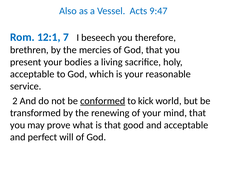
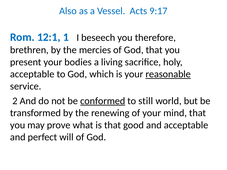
9:47: 9:47 -> 9:17 (159, 11)
7: 7 -> 1 (66, 37)
reasonable underline: none -> present (168, 74)
kick: kick -> still (146, 101)
